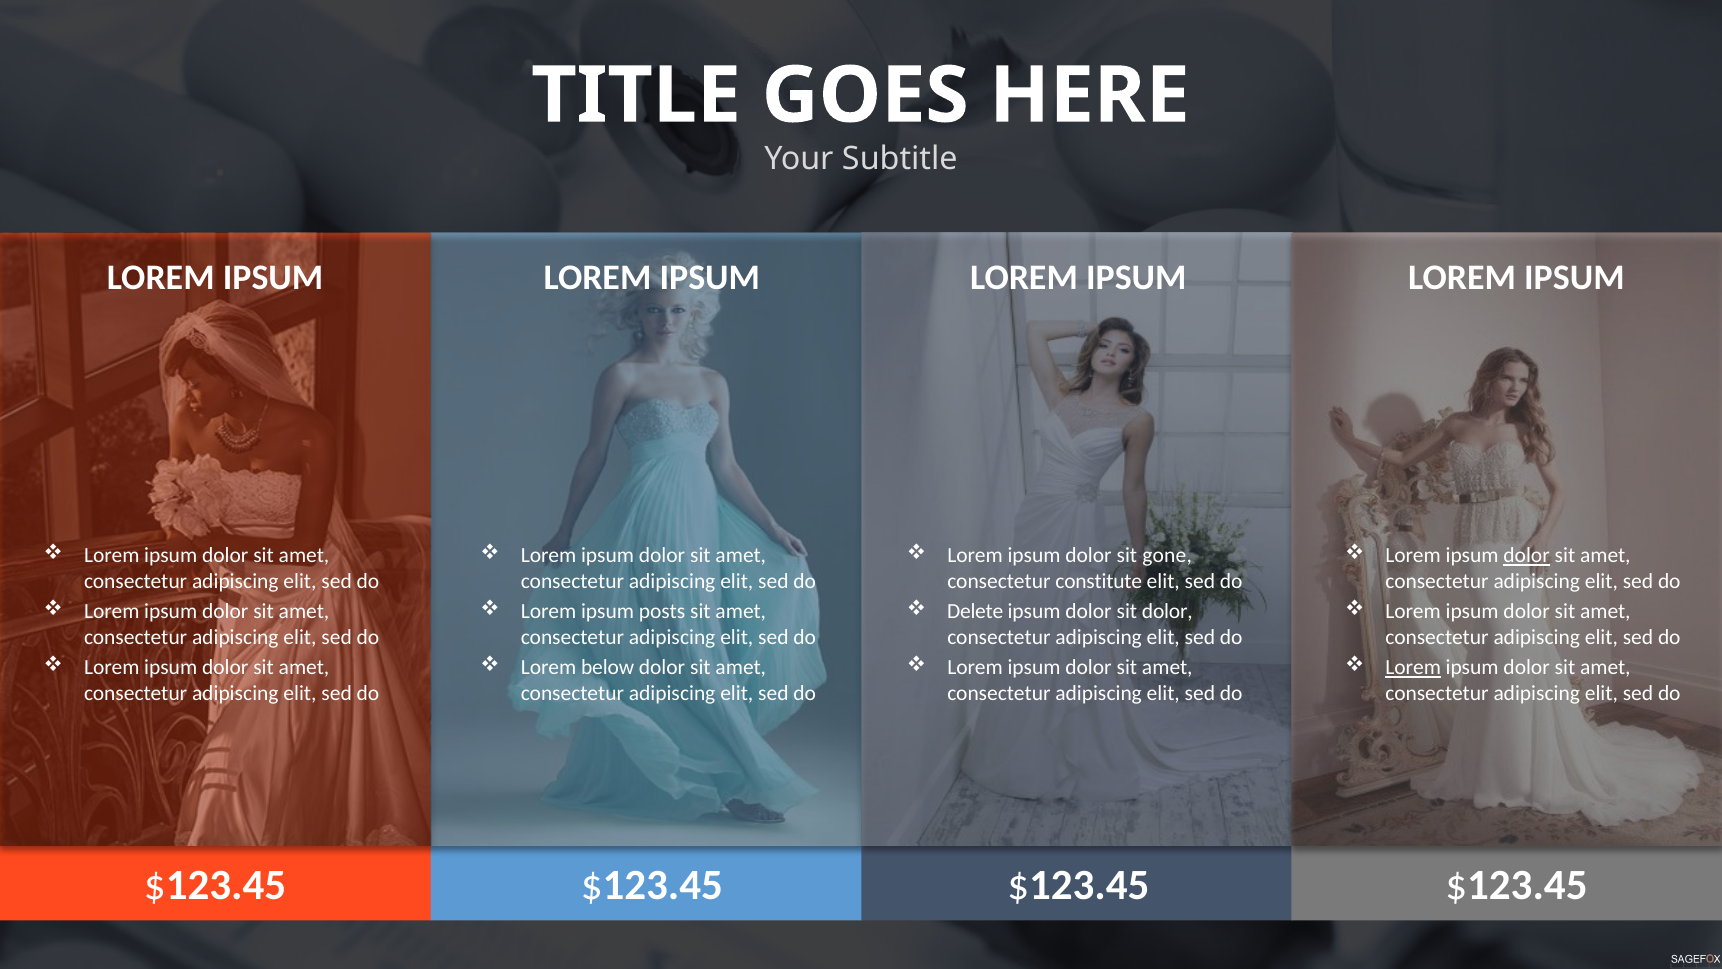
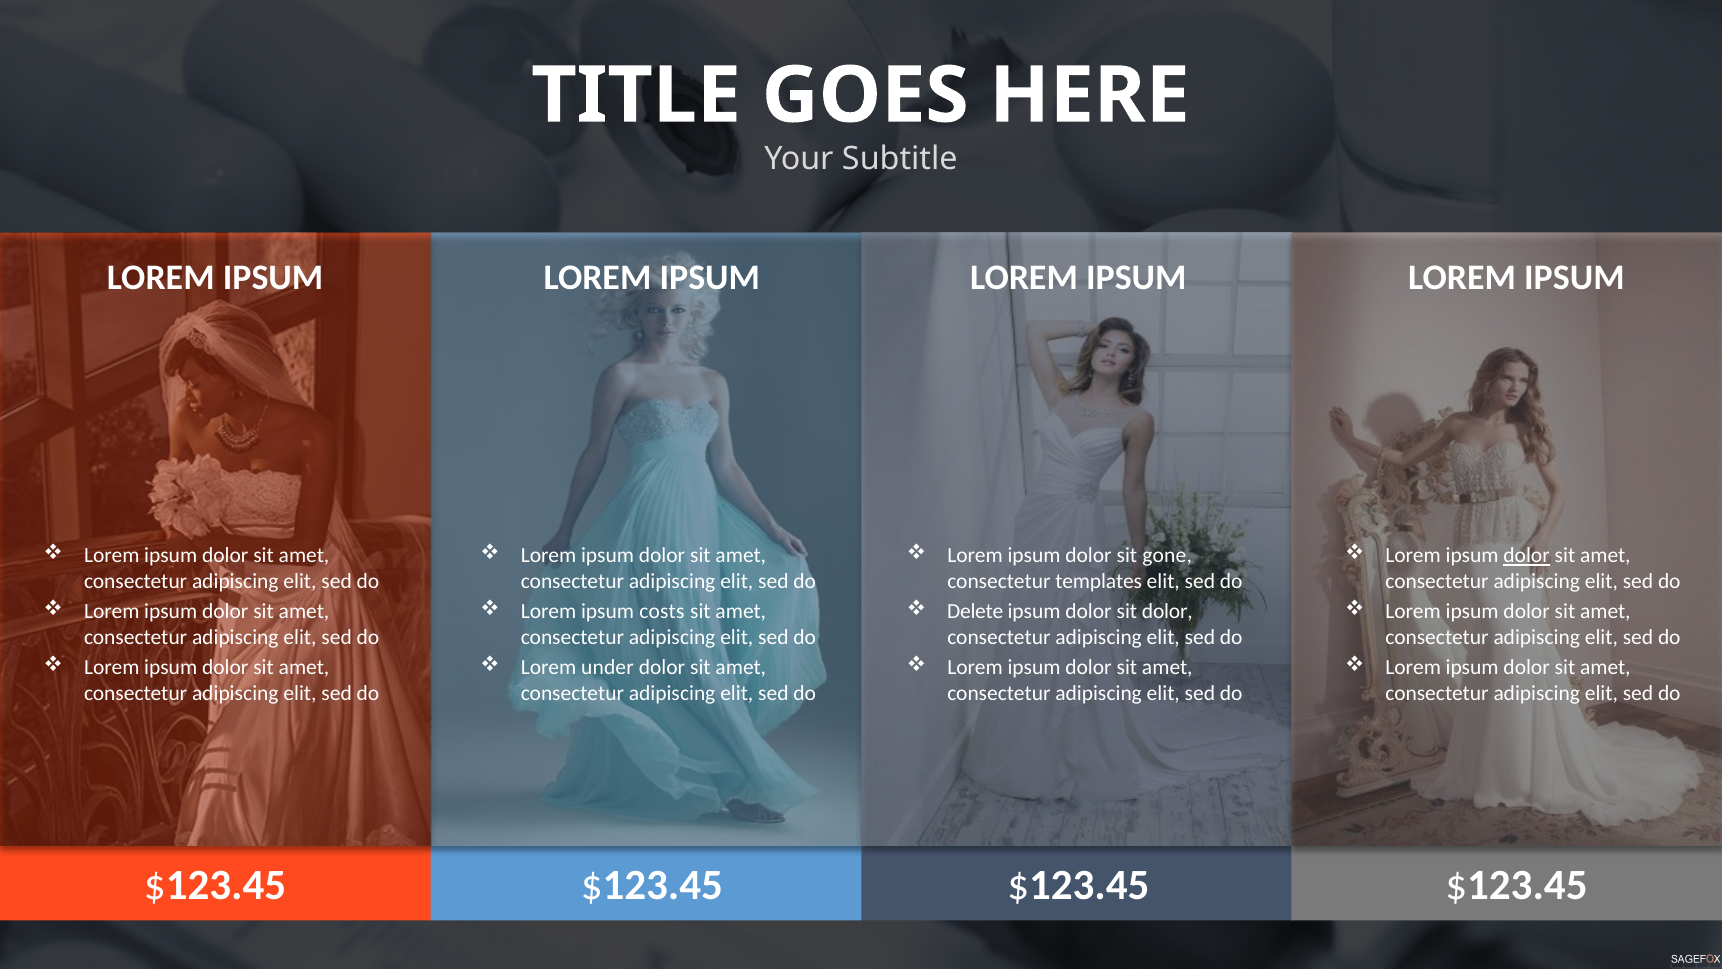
constitute: constitute -> templates (1099, 581)
posts: posts -> costs (662, 612)
below: below -> under (607, 668)
Lorem underline: present -> none (1413, 668)
